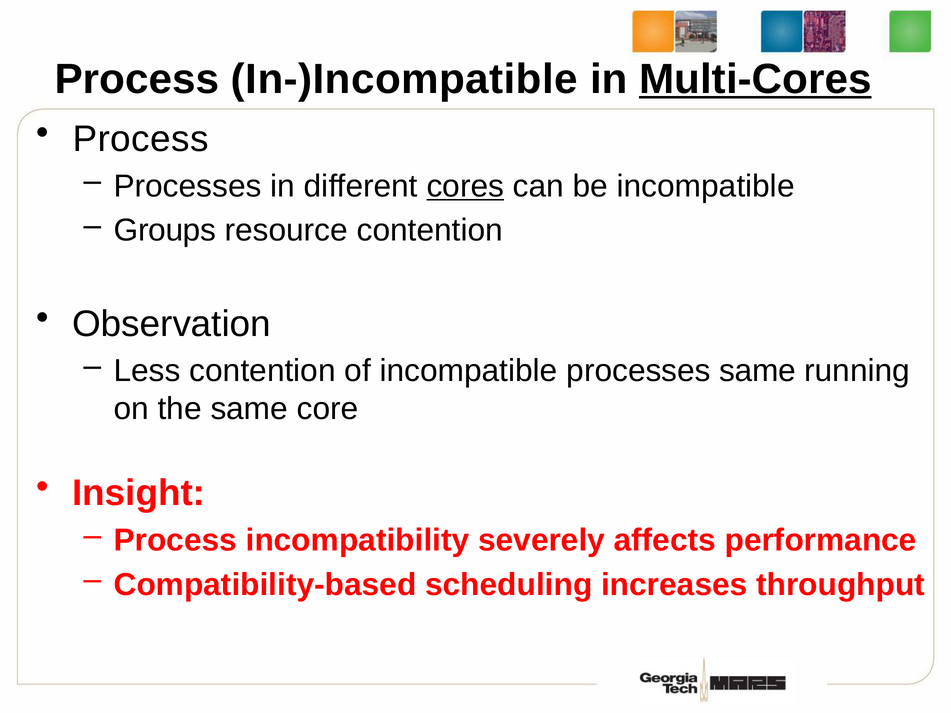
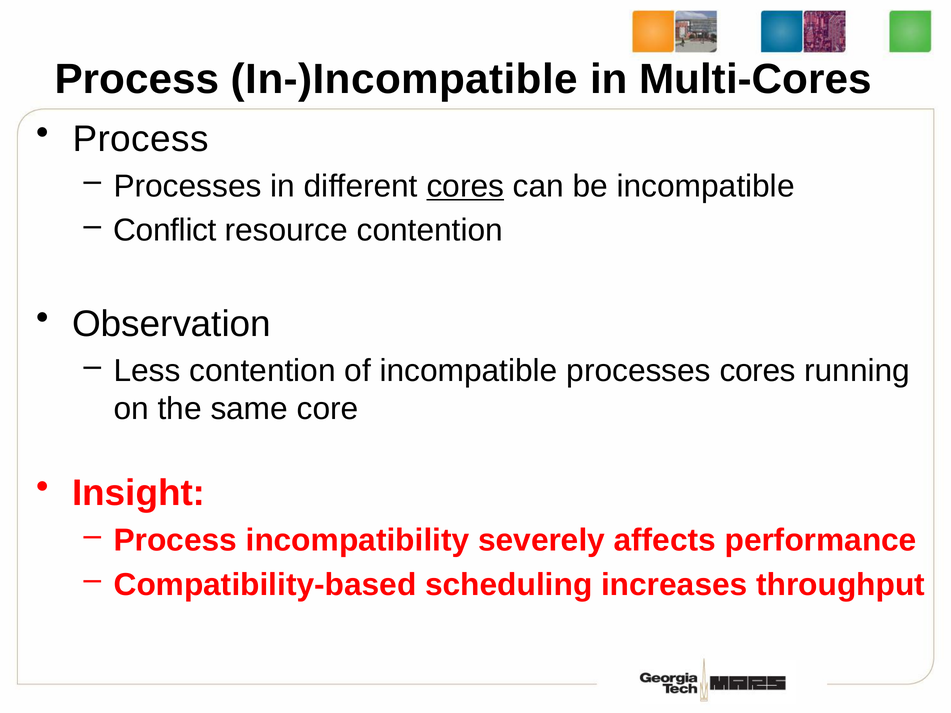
Multi-Cores underline: present -> none (755, 79)
Groups: Groups -> Conflict (165, 231)
processes same: same -> cores (758, 371)
